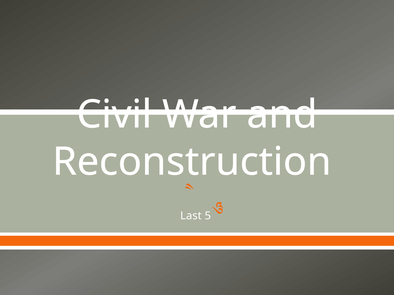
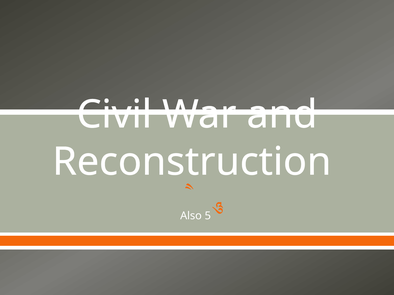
Last: Last -> Also (191, 216)
